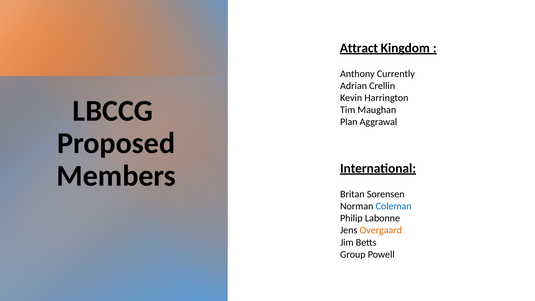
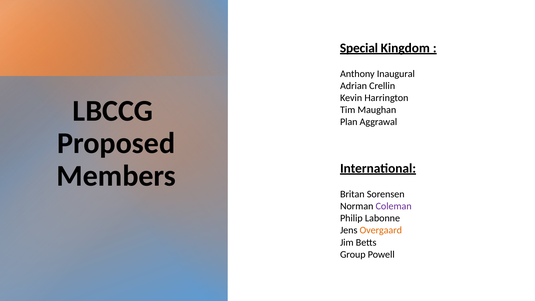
Attract: Attract -> Special (359, 48)
Currently: Currently -> Inaugural (396, 74)
Coleman colour: blue -> purple (394, 206)
